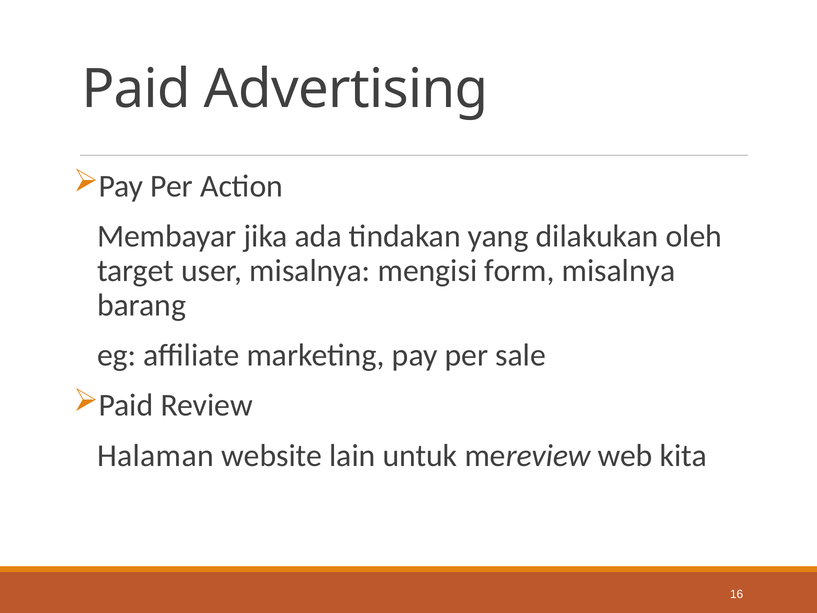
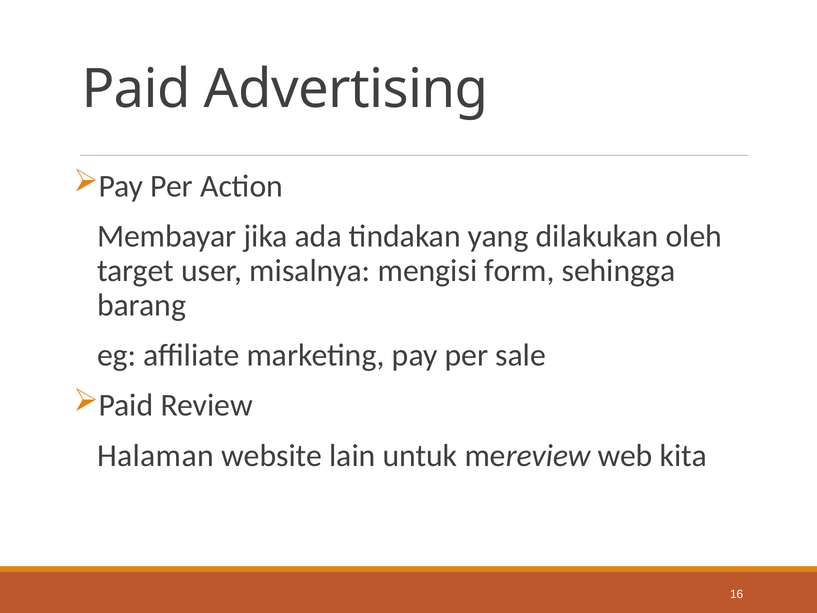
form misalnya: misalnya -> sehingga (619, 271)
